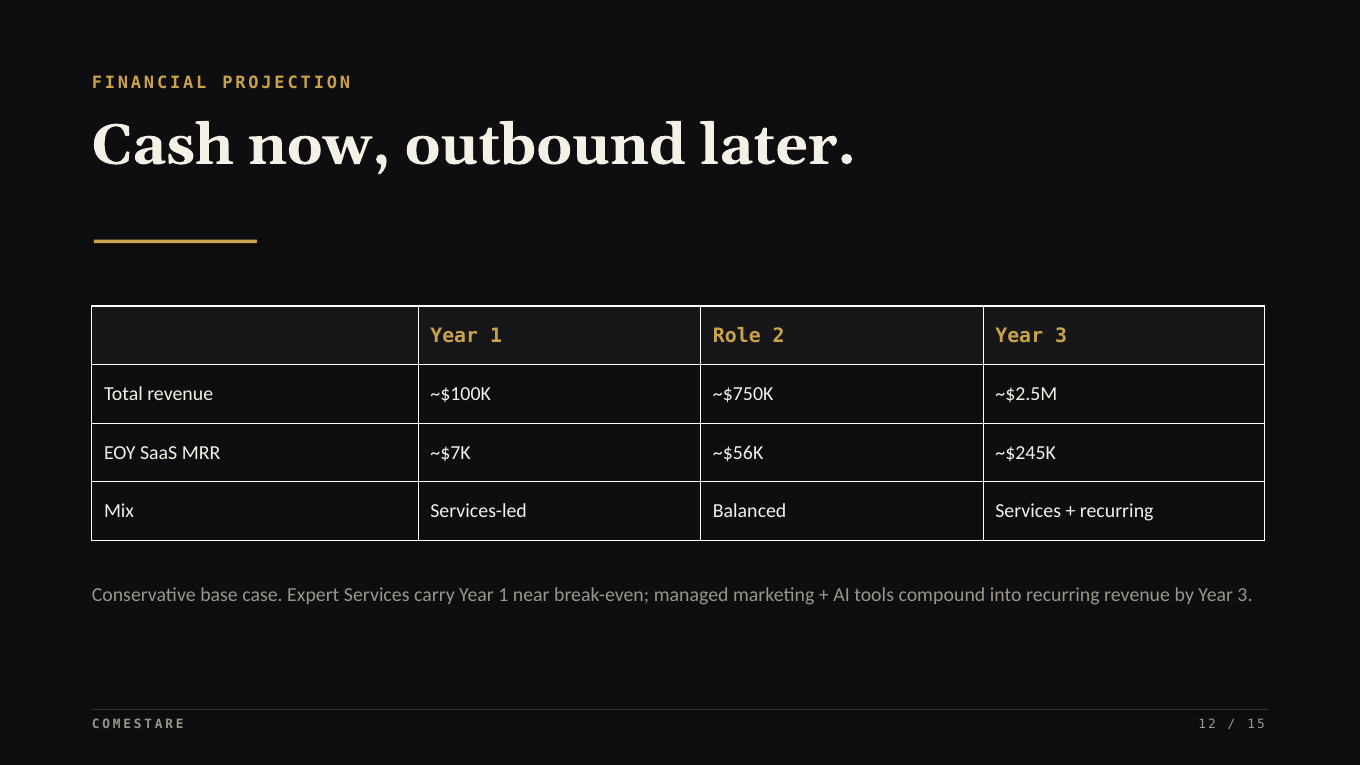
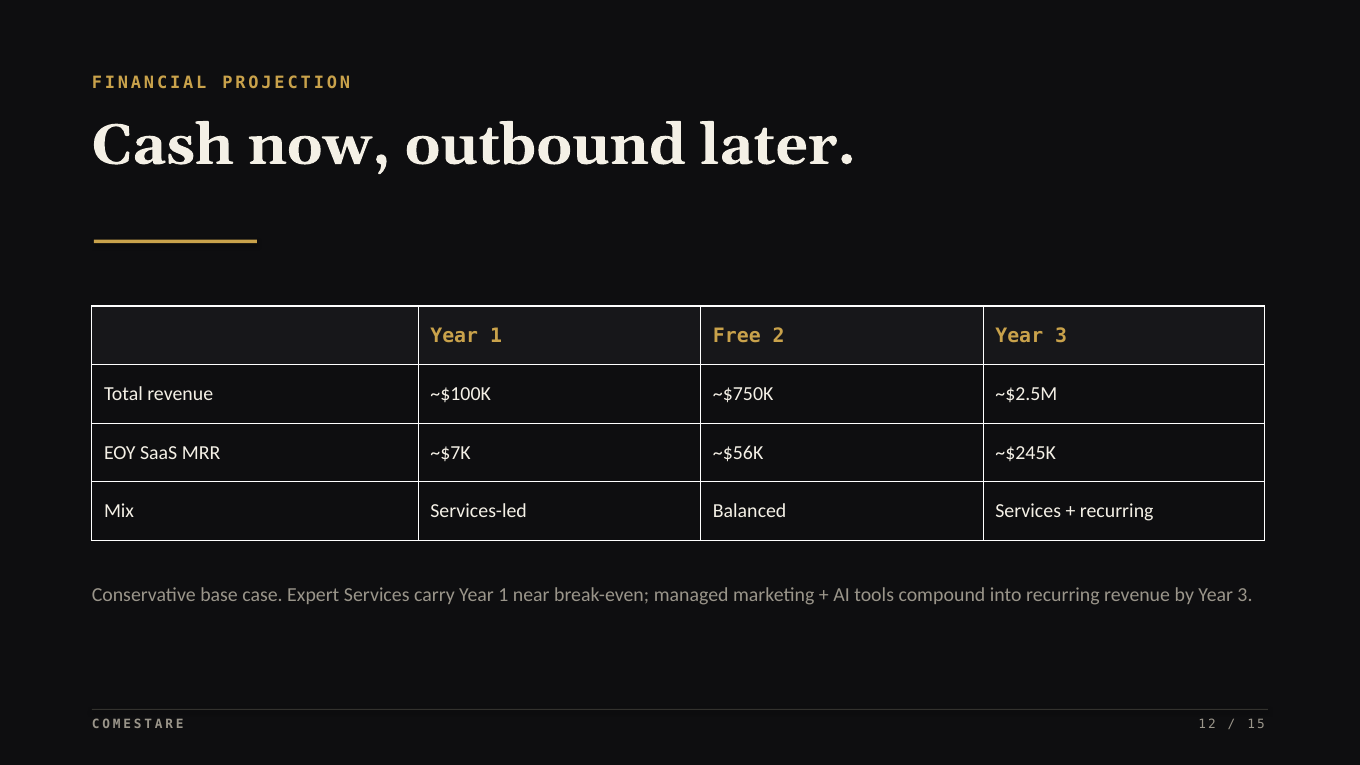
Role: Role -> Free (737, 336)
